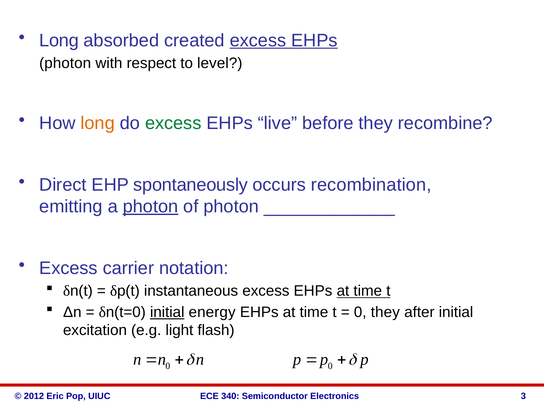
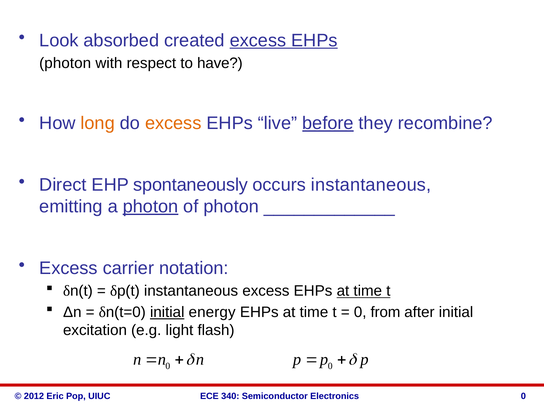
Long: Long -> Look (59, 40)
level: level -> have (220, 63)
excess colour: green -> orange (173, 123)
before underline: none -> present (328, 123)
occurs recombination: recombination -> instantaneous (371, 185)
0 they: they -> from (385, 312)
3: 3 -> 0 (523, 396)
